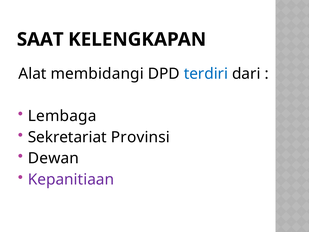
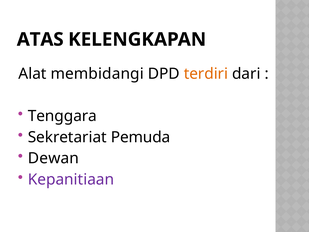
SAAT: SAAT -> ATAS (40, 39)
terdiri colour: blue -> orange (206, 74)
Lembaga: Lembaga -> Tenggara (62, 116)
Provinsi: Provinsi -> Pemuda (141, 137)
